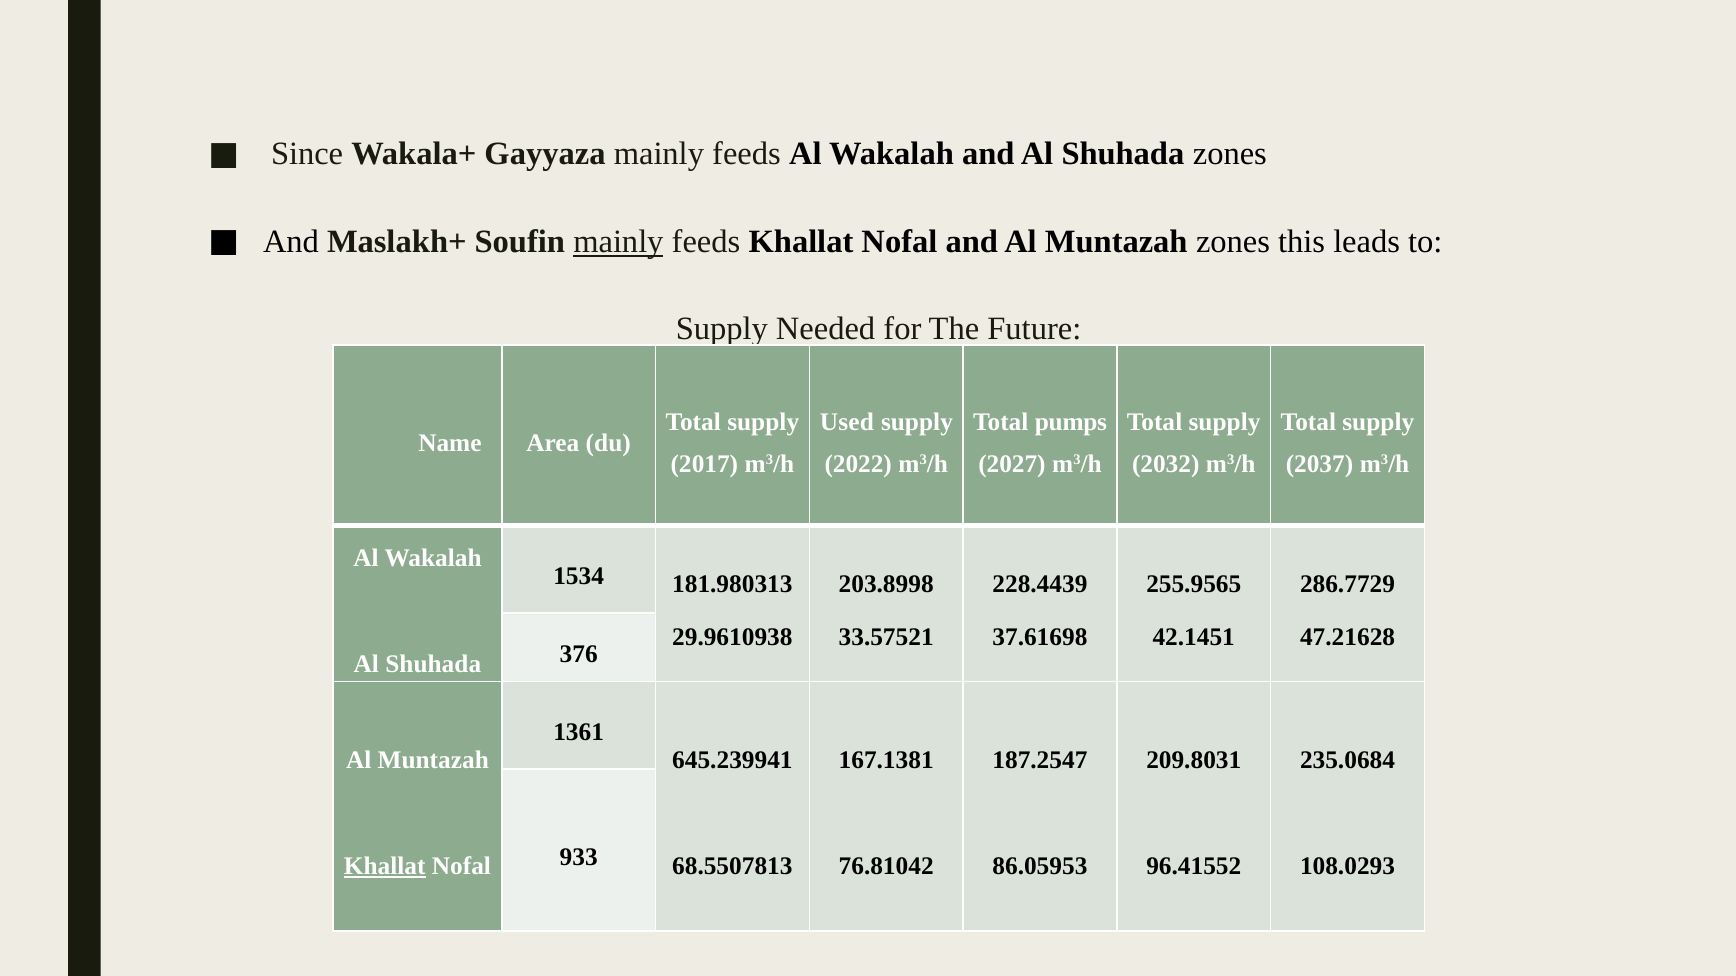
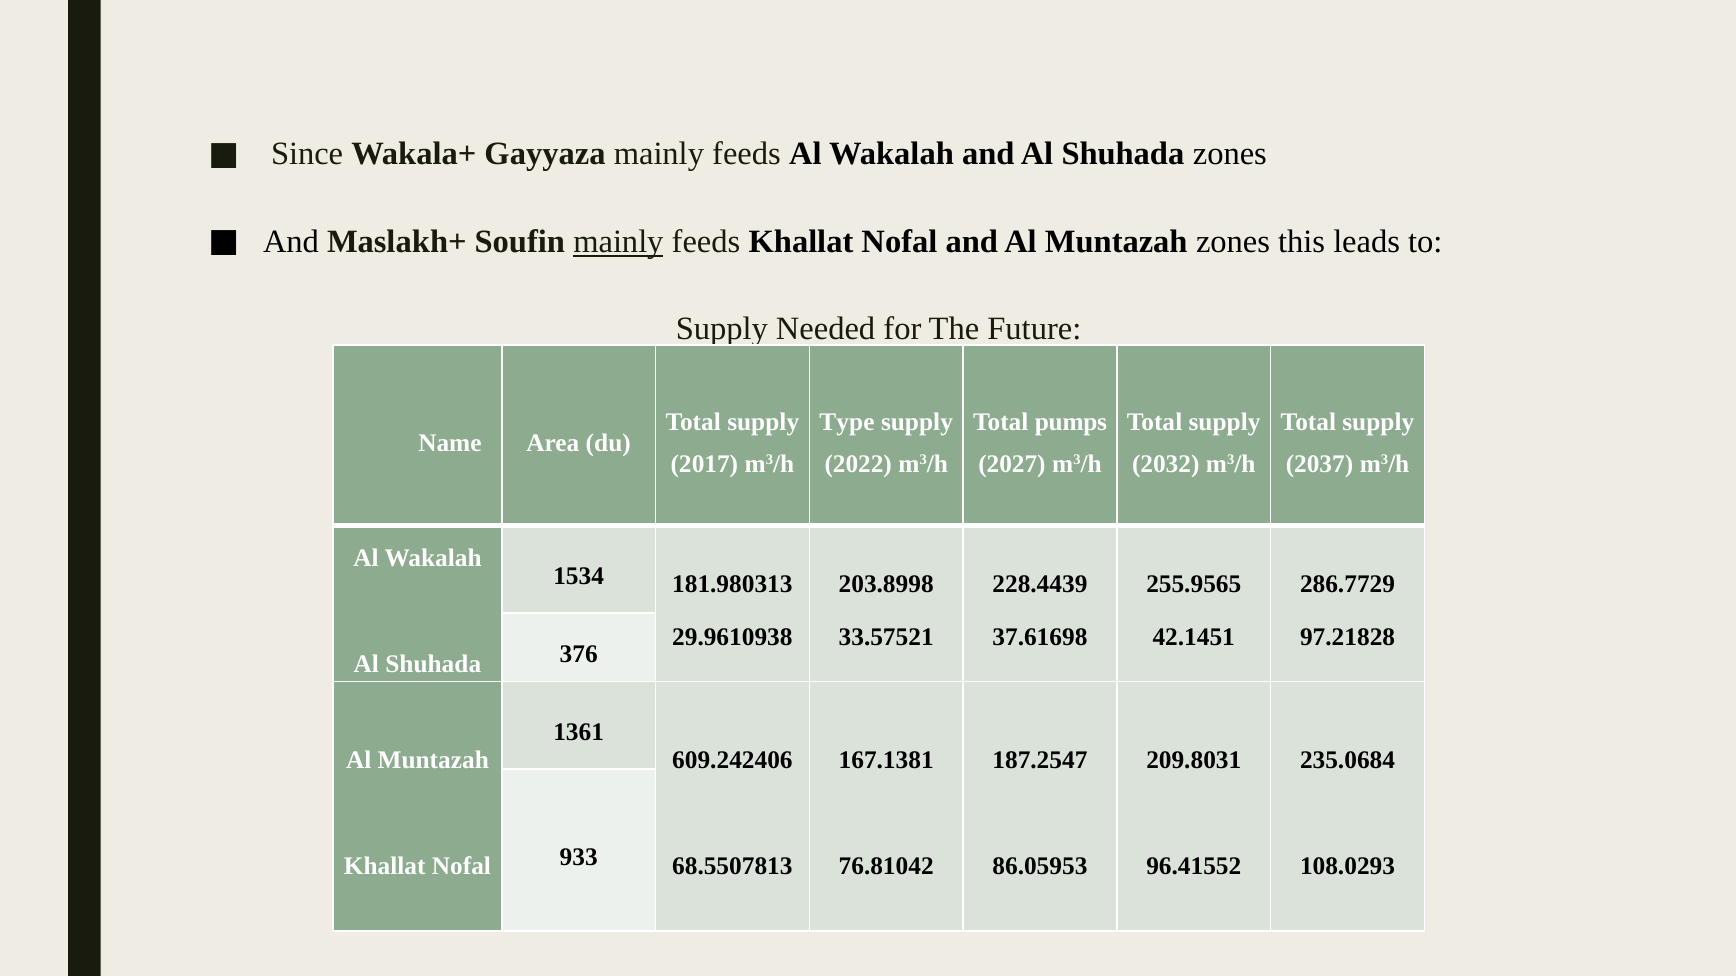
Used: Used -> Type (847, 422)
47.21628: 47.21628 -> 97.21828 (1348, 638)
645.239941: 645.239941 -> 609.242406 (732, 761)
Khallat underline: present -> none (385, 867)
